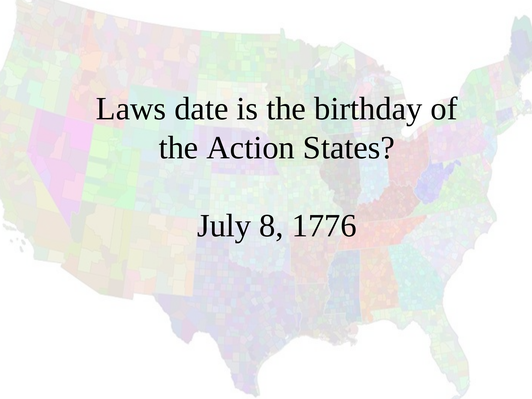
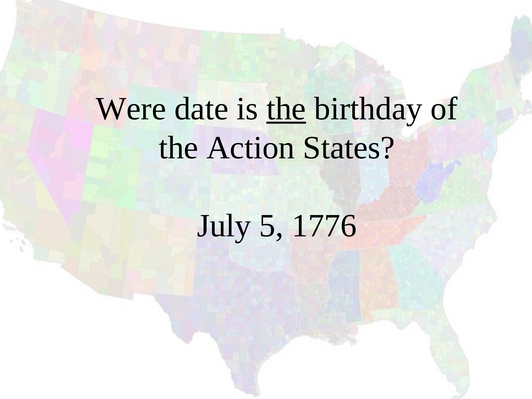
Laws: Laws -> Were (131, 109)
the underline: none -> present (286, 109)
8: 8 -> 5 (272, 226)
